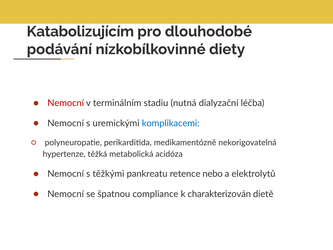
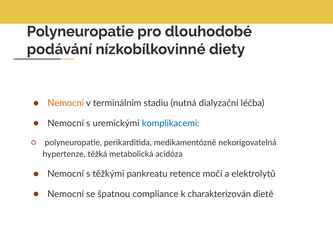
Katabolizujícím: Katabolizujícím -> Polyneuropatie (80, 31)
Nemocní colour: red -> orange (66, 103)
nebo: nebo -> močí (213, 174)
